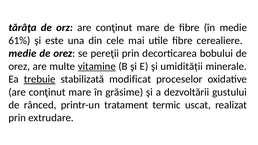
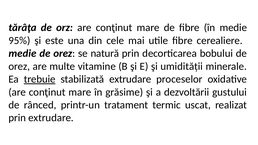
61%: 61% -> 95% (19, 41)
pereţii: pereţii -> natură (105, 53)
vitamine underline: present -> none (97, 66)
stabilizată modificat: modificat -> extrudare (130, 79)
